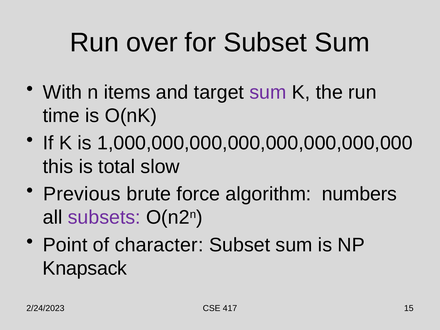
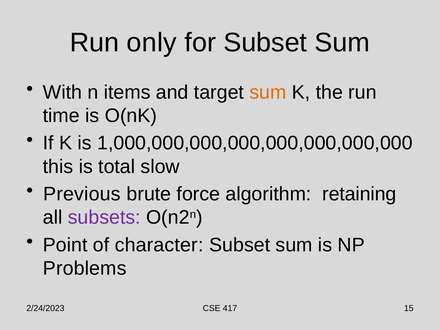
over: over -> only (152, 43)
sum colour: purple -> orange (268, 92)
numbers: numbers -> retaining (359, 194)
Knapsack: Knapsack -> Problems (85, 268)
